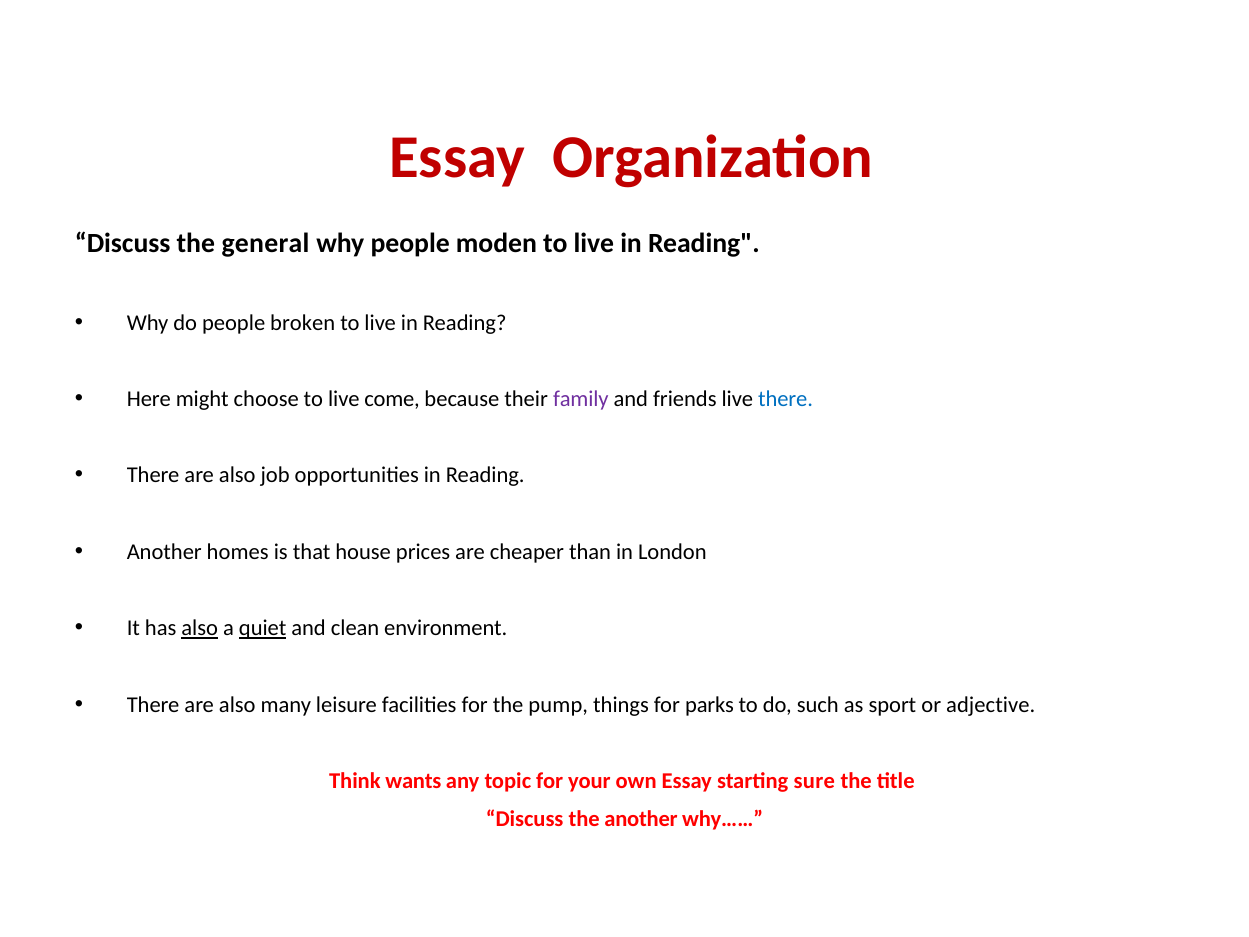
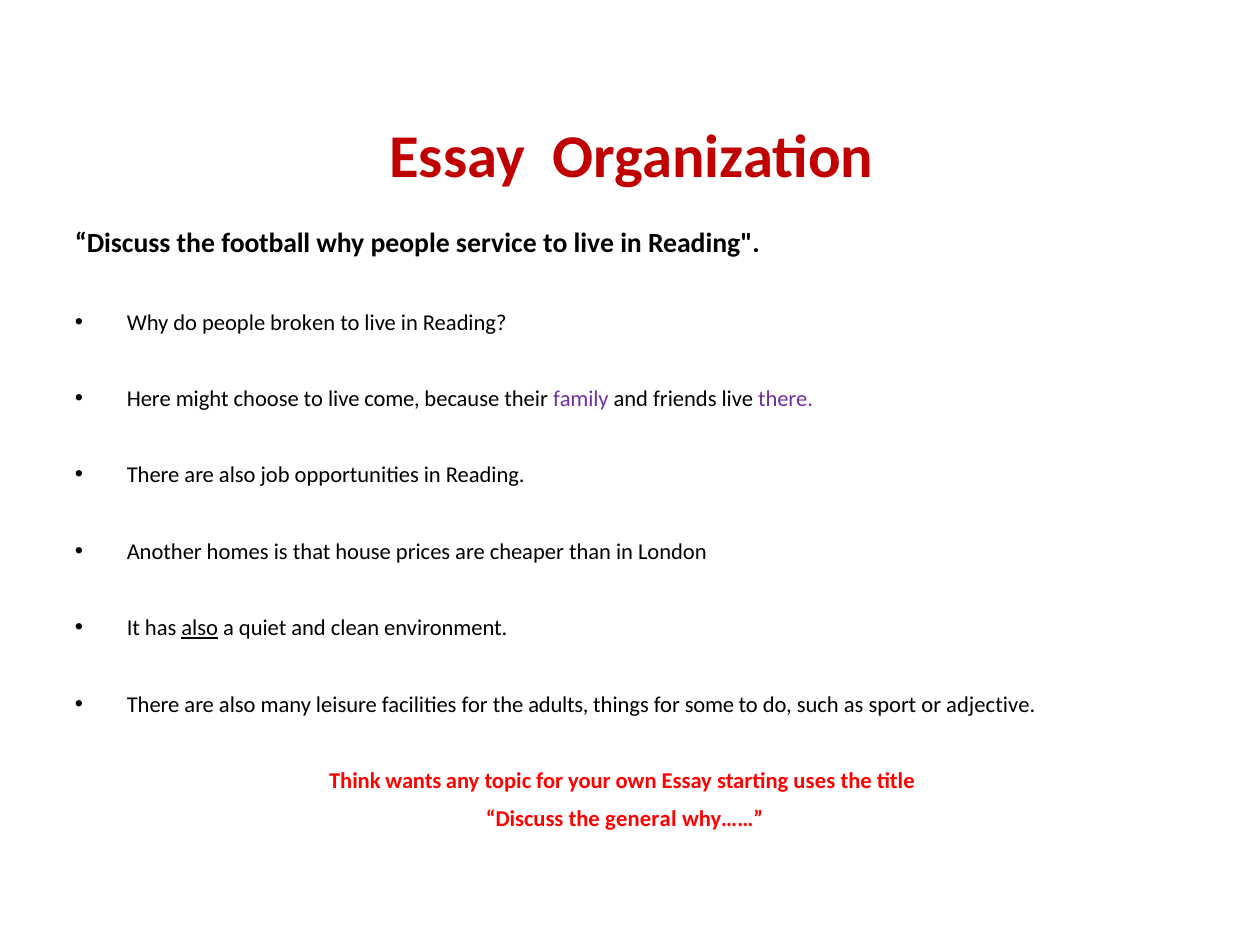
general: general -> football (266, 243)
moden: moden -> service (496, 243)
there colour: blue -> purple (786, 399)
quiet underline: present -> none (263, 628)
pump: pump -> adults (558, 705)
parks: parks -> some (710, 705)
sure: sure -> uses (814, 781)
the another: another -> general (641, 819)
